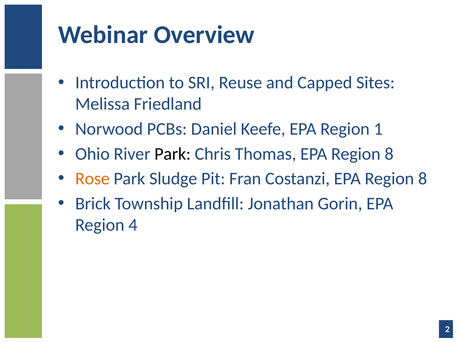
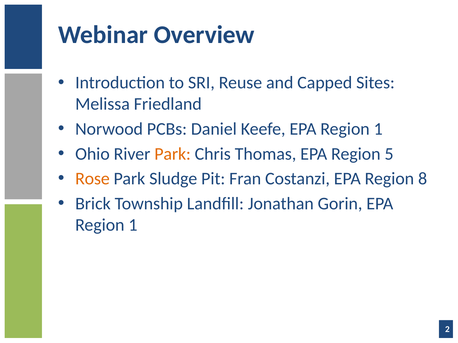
Park colour: black -> orange (173, 154)
Thomas EPA Region 8: 8 -> 5 (389, 154)
4: 4 -> 1 (133, 225)
